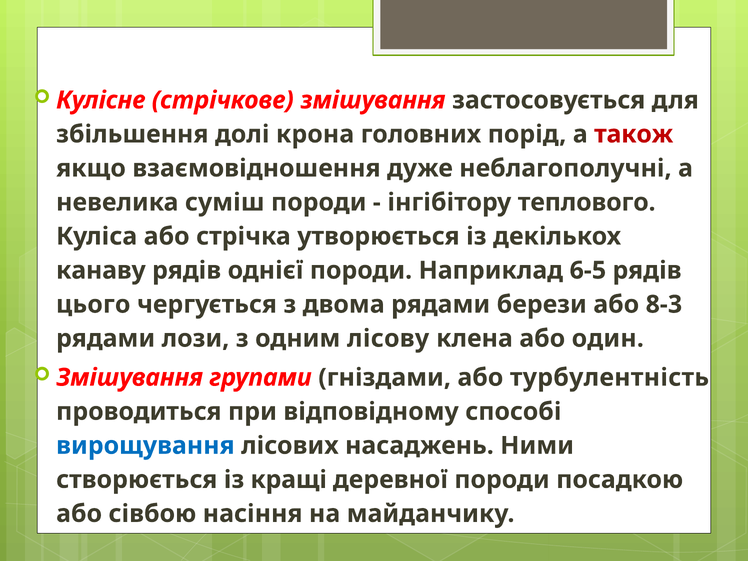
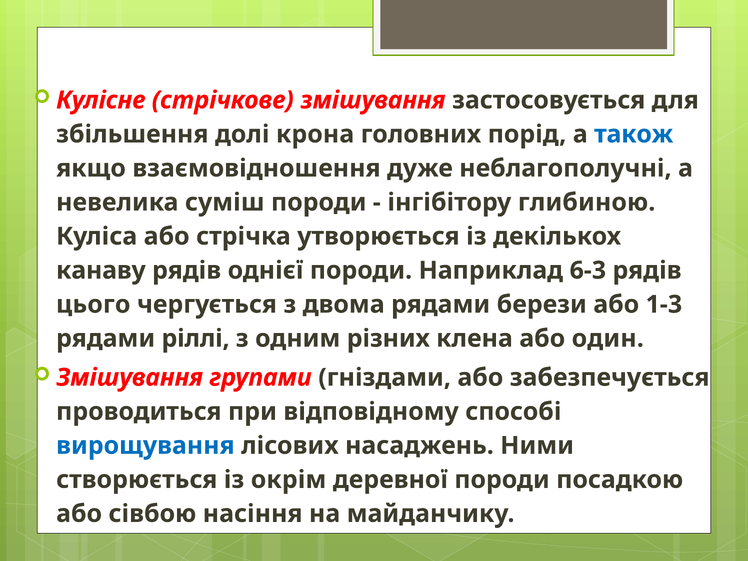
також colour: red -> blue (634, 134)
теплового: теплового -> глибиною (587, 202)
6-5: 6-5 -> 6-3 (588, 270)
8-3: 8-3 -> 1-3 (664, 304)
лози: лози -> ріллі (196, 338)
лісову: лісову -> різних (388, 338)
турбулентність: турбулентність -> забезпечується (610, 378)
кращі: кращі -> окрім (289, 480)
